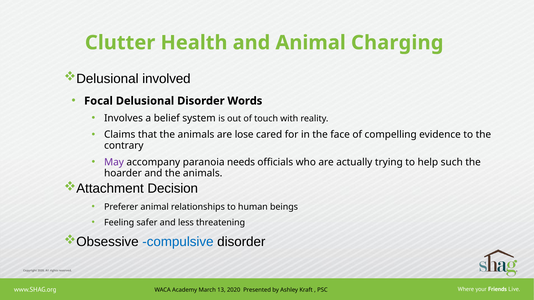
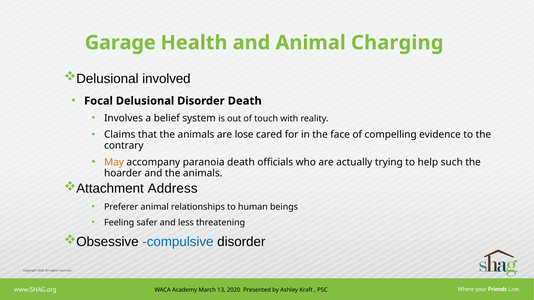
Clutter: Clutter -> Garage (120, 43)
Disorder Words: Words -> Death (245, 101)
May colour: purple -> orange (114, 162)
paranoia needs: needs -> death (241, 162)
Decision: Decision -> Address (173, 189)
